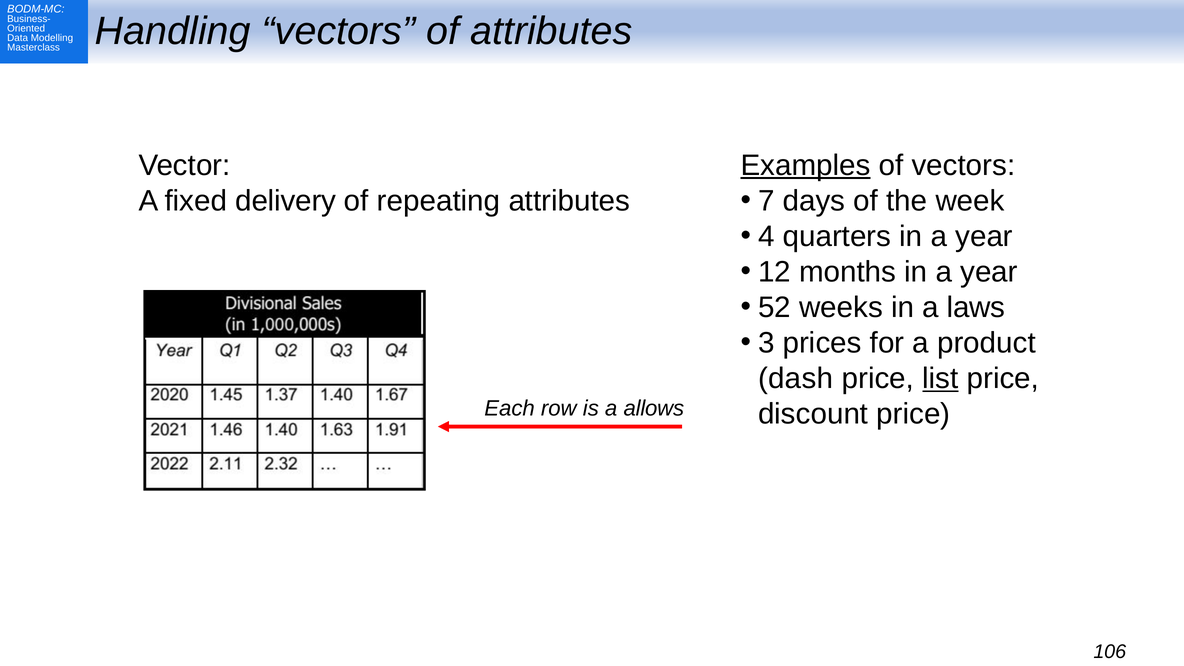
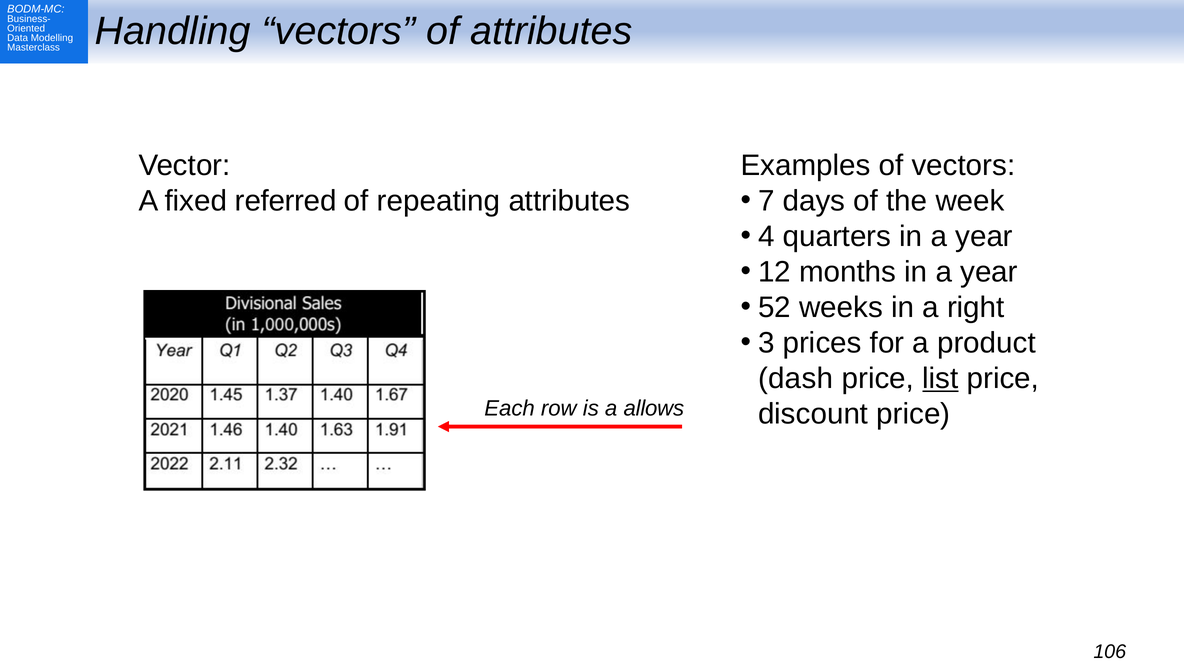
Examples underline: present -> none (806, 165)
delivery: delivery -> referred (286, 201)
laws: laws -> right (976, 307)
